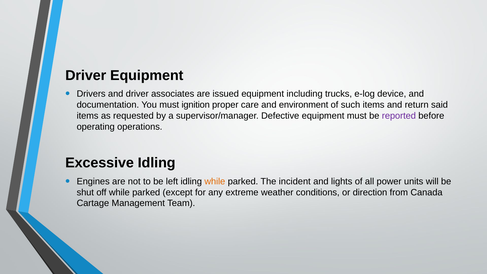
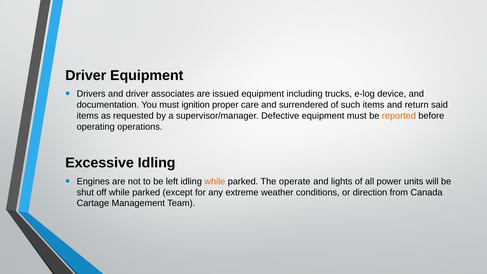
environment: environment -> surrendered (304, 105)
reported colour: purple -> orange (399, 116)
incident: incident -> operate (295, 181)
